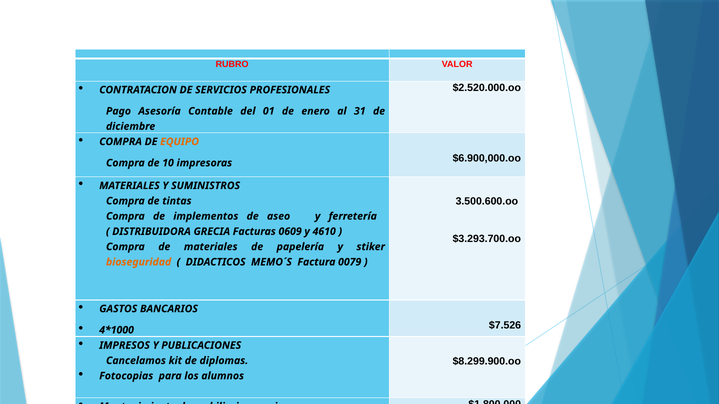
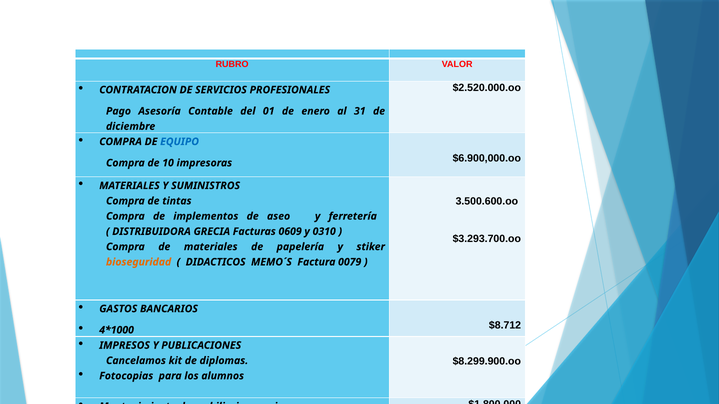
EQUIPO colour: orange -> blue (180, 142)
4610: 4610 -> 0310 (324, 232)
$7.526: $7.526 -> $8.712 (505, 326)
